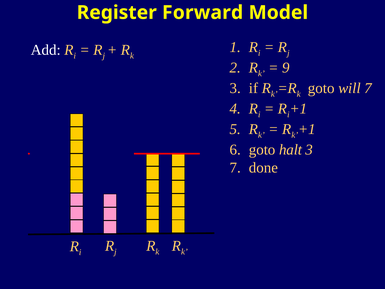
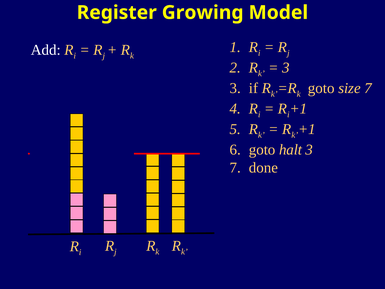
Forward: Forward -> Growing (203, 13)
9: 9 -> 3 (286, 68)
will: will -> size (349, 88)
